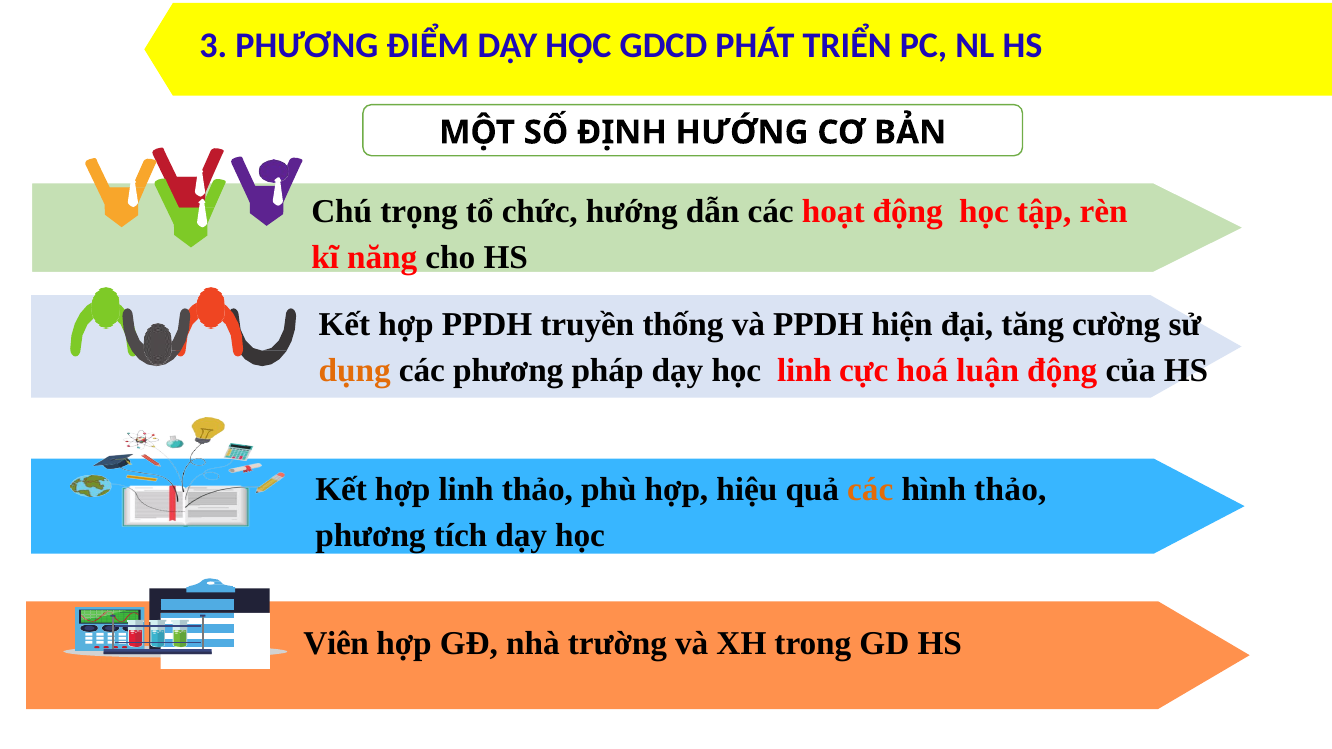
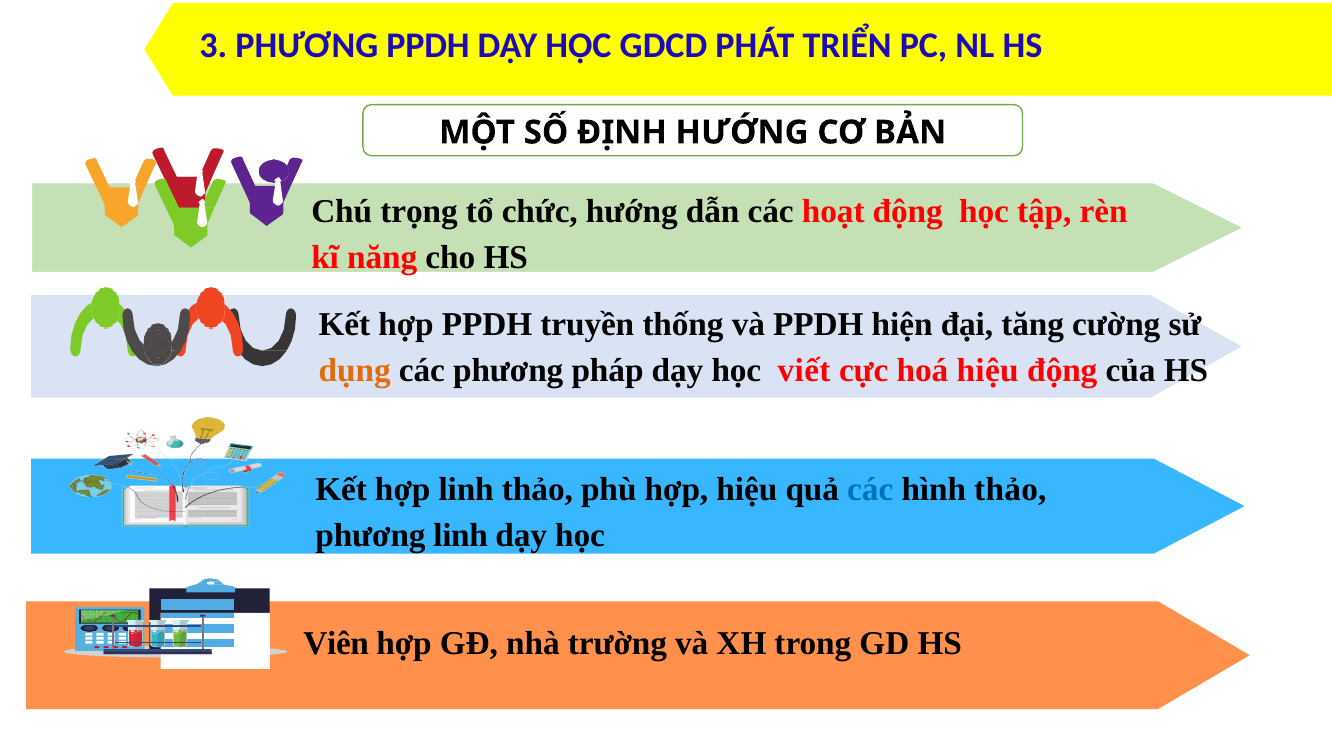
PHƯƠNG ĐIỂM: ĐIỂM -> PPDH (428, 46)
học linh: linh -> viết (804, 370)
hoá luận: luận -> hiệu (988, 370)
các colour: orange -> blue (870, 489)
phương tích: tích -> linh (461, 536)
